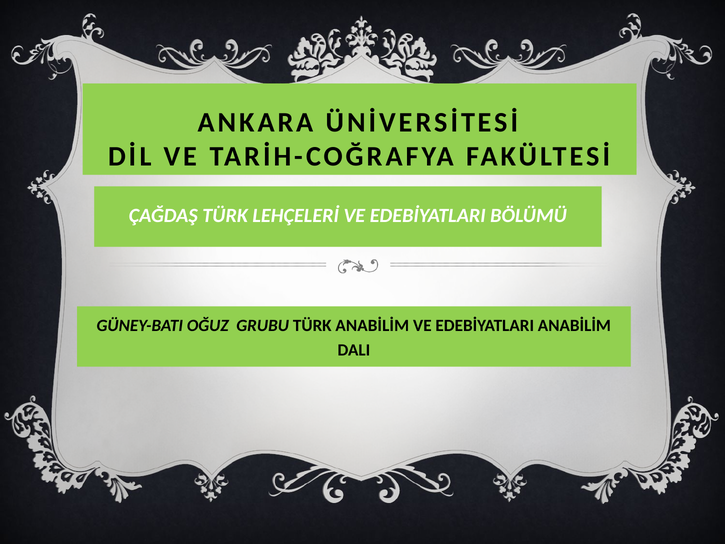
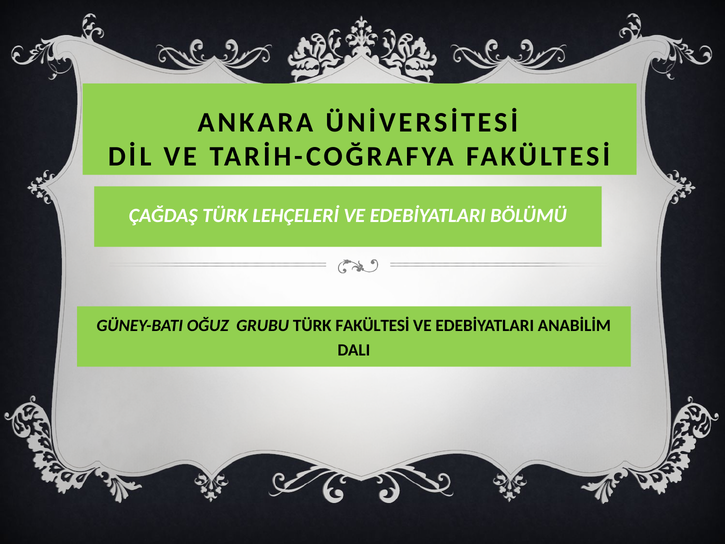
TÜRK ANABİLİM: ANABİLİM -> FAKÜLTESİ (372, 325)
